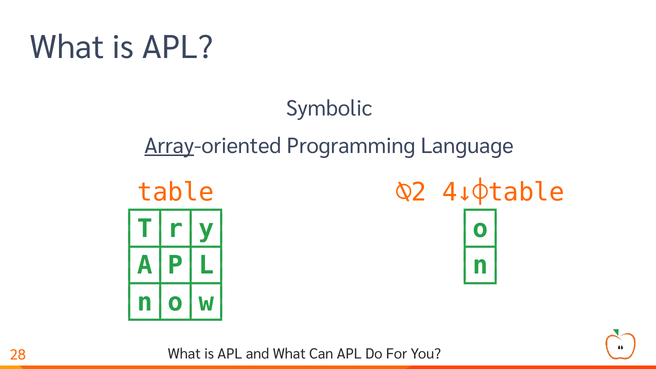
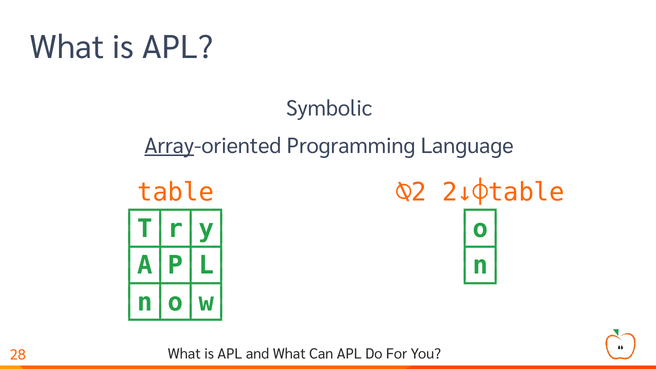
4↓⌽table: 4↓⌽table -> 2↓⌽table (503, 192)
